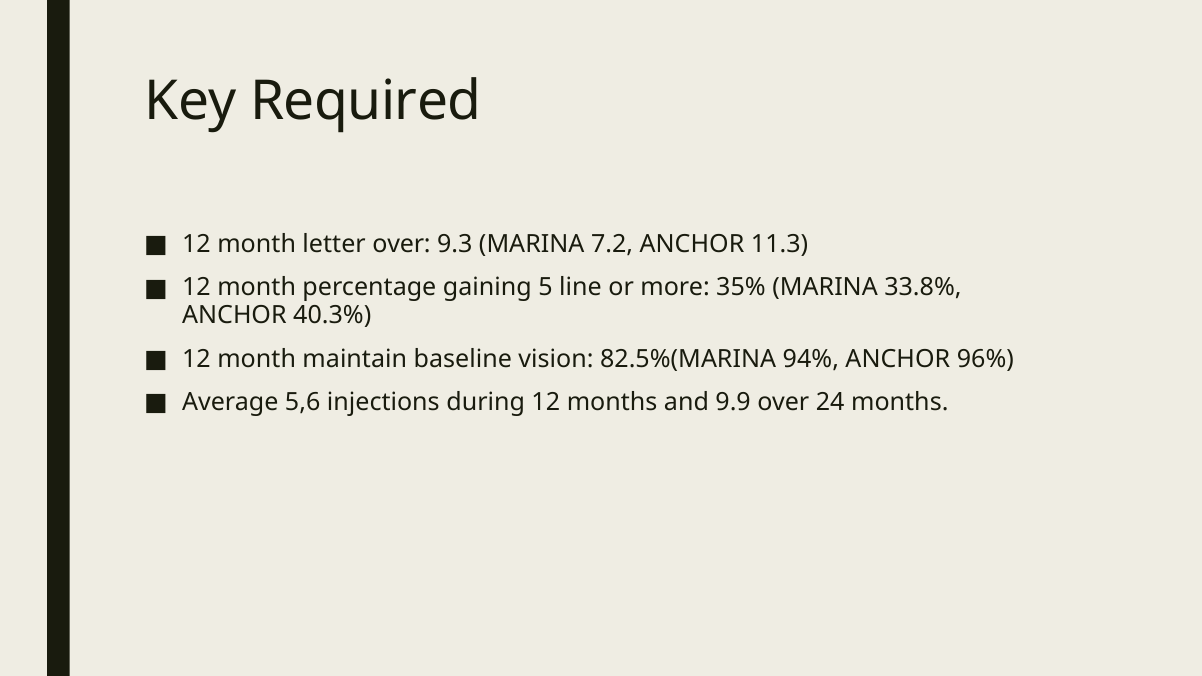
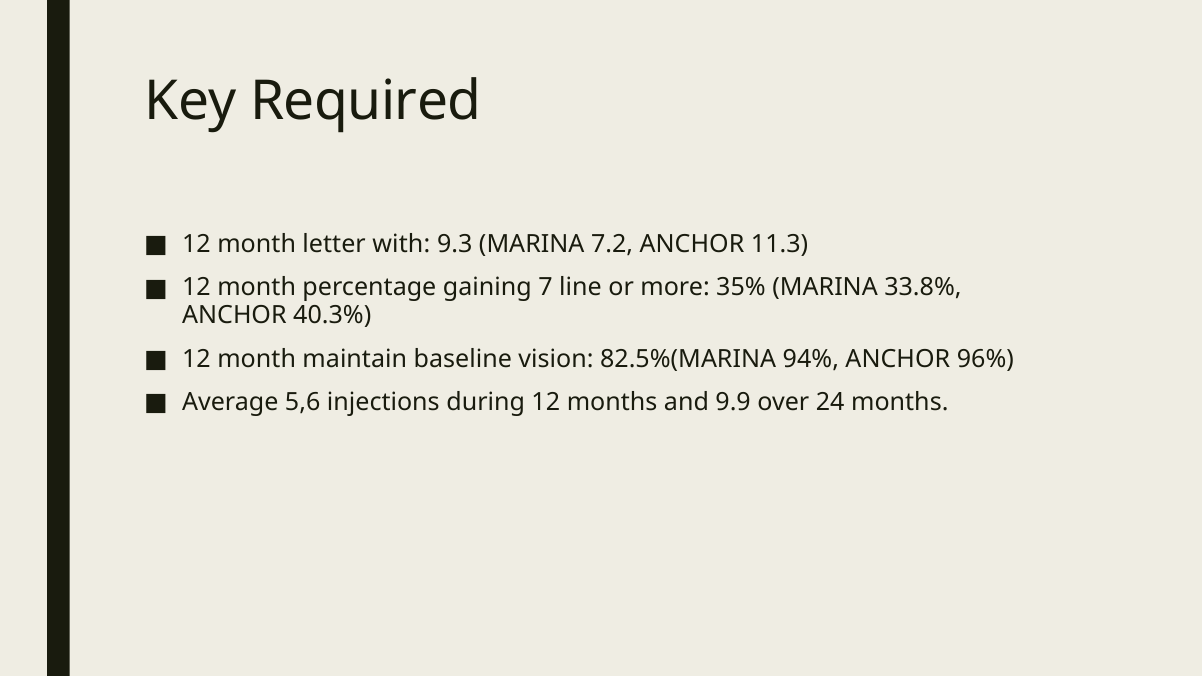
letter over: over -> with (401, 244)
5: 5 -> 7 (545, 288)
